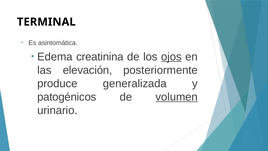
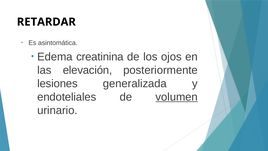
TERMINAL: TERMINAL -> RETARDAR (46, 22)
ojos underline: present -> none (171, 57)
produce: produce -> lesiones (57, 83)
patogénicos: patogénicos -> endoteliales (67, 97)
